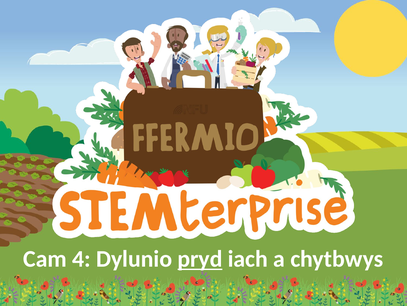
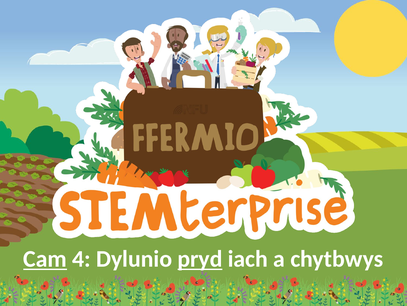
Cam underline: none -> present (45, 258)
